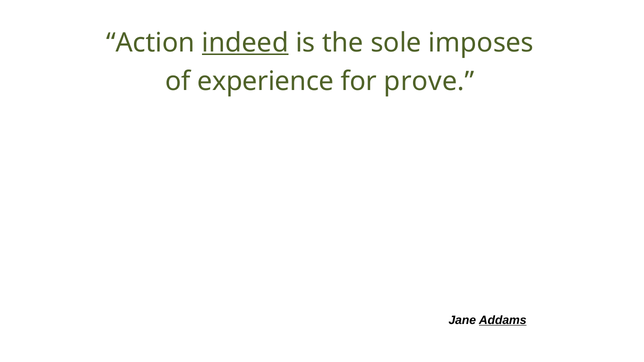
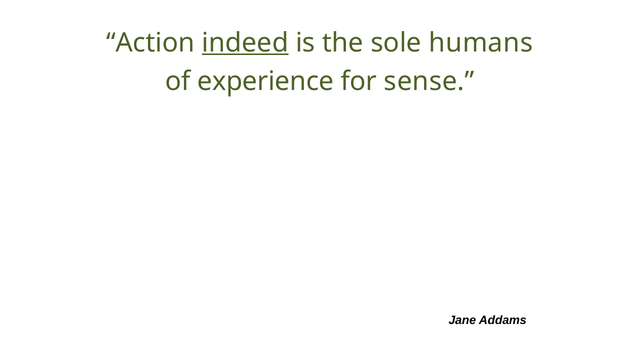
imposes: imposes -> humans (481, 43)
prove: prove -> sense (429, 82)
Addams underline: present -> none (503, 320)
